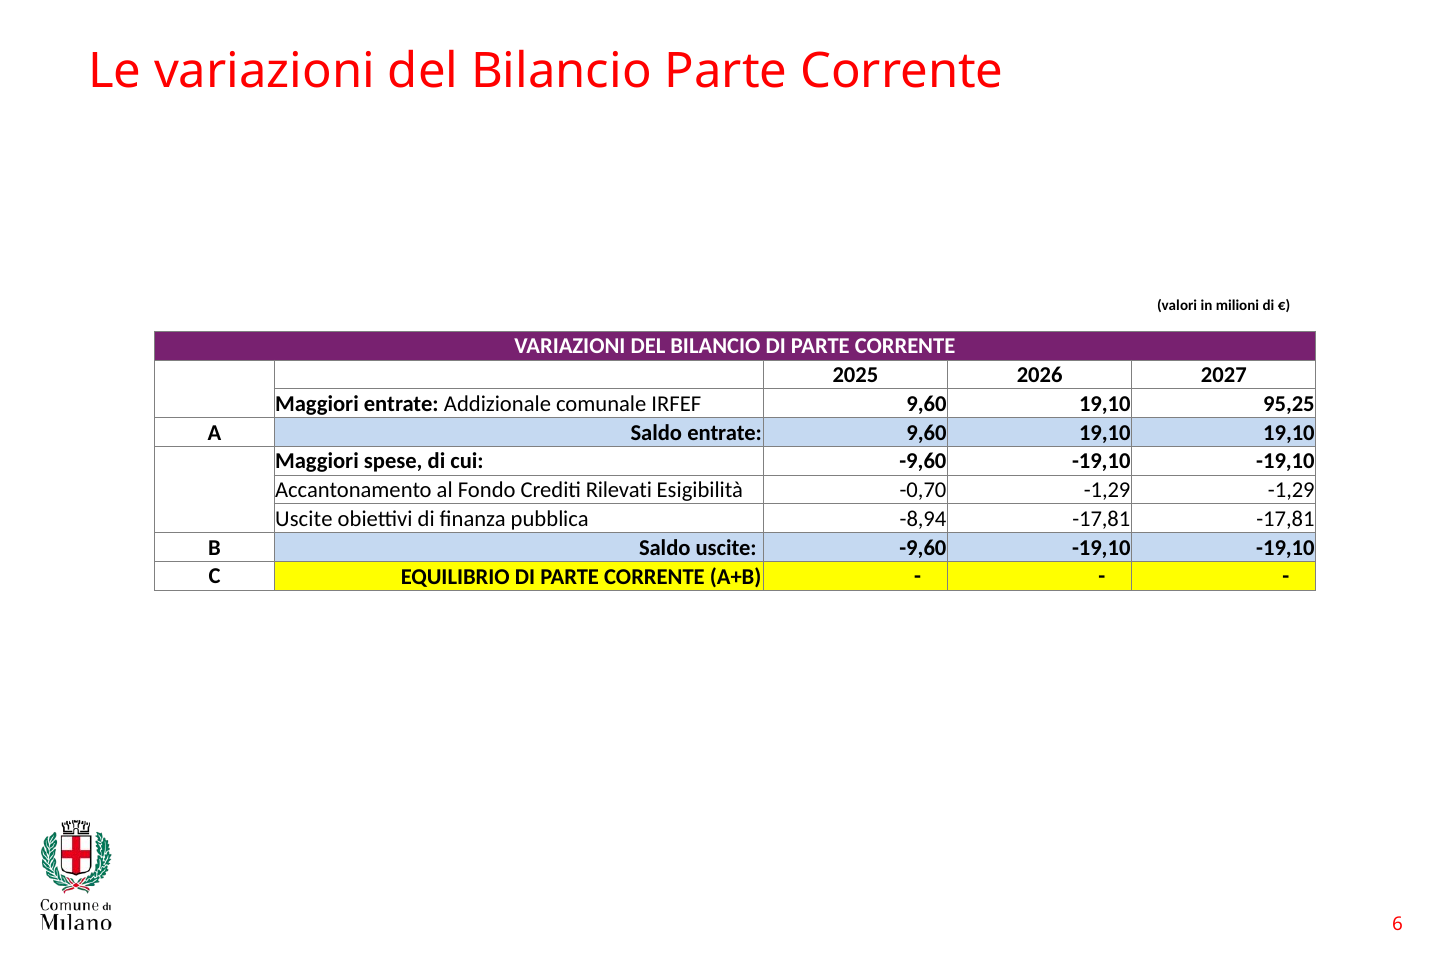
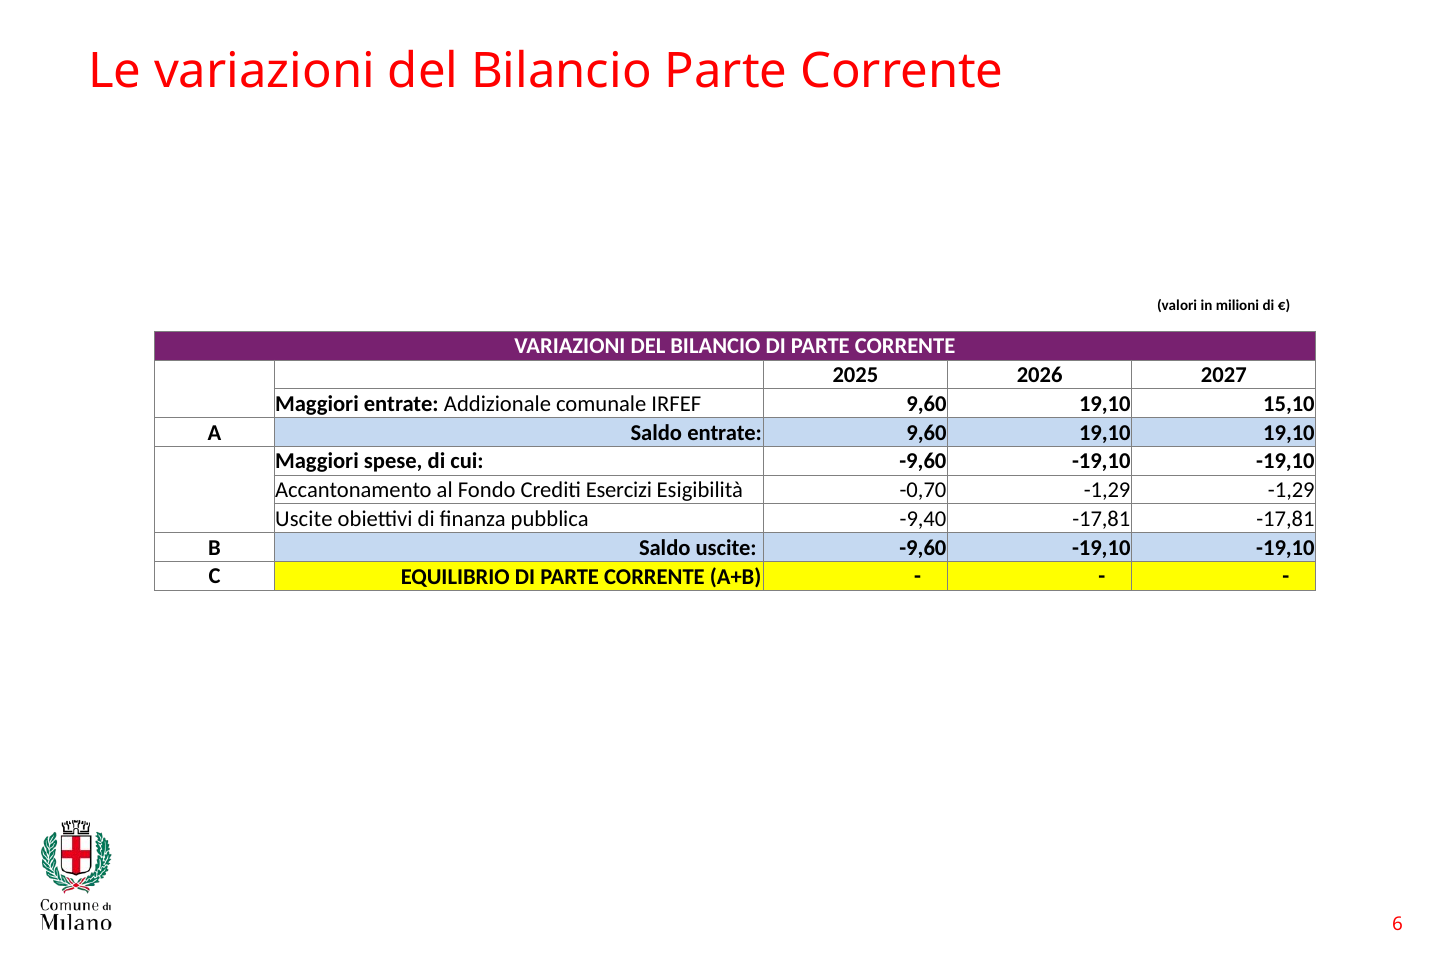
95,25: 95,25 -> 15,10 (1289, 404)
Rilevati: Rilevati -> Esercizi (619, 490)
-8,94: -8,94 -> -9,40 (923, 519)
